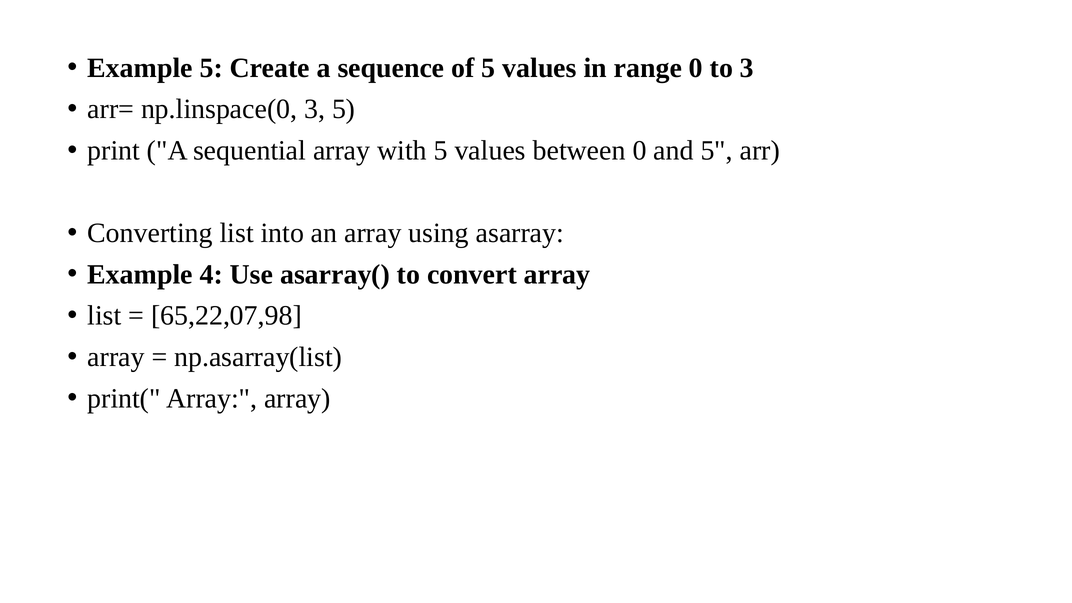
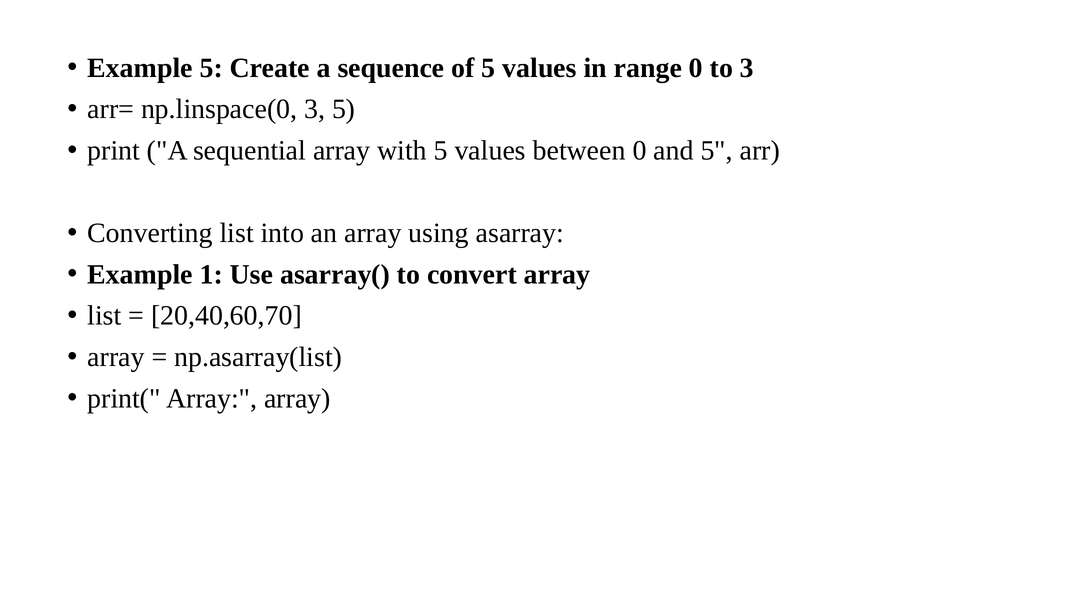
4: 4 -> 1 (211, 274)
65,22,07,98: 65,22,07,98 -> 20,40,60,70 (227, 316)
